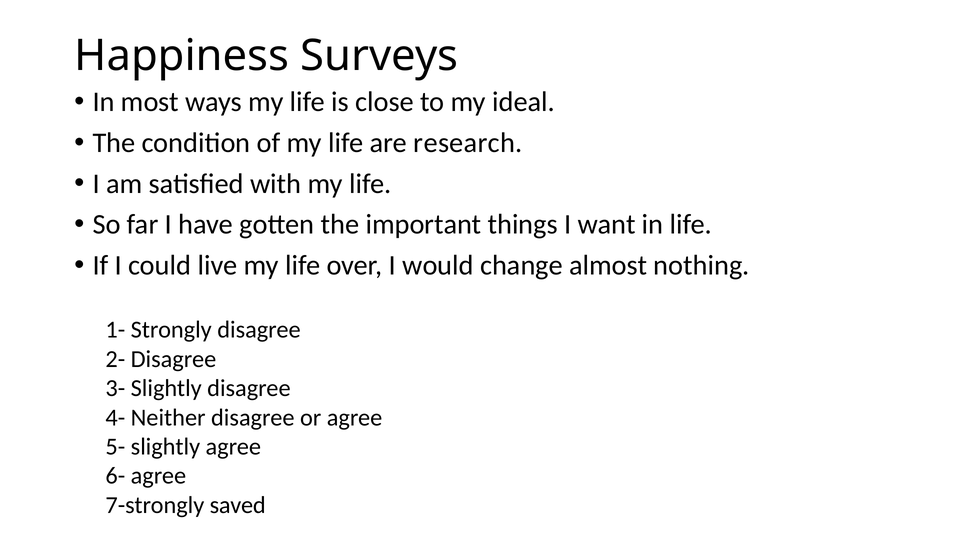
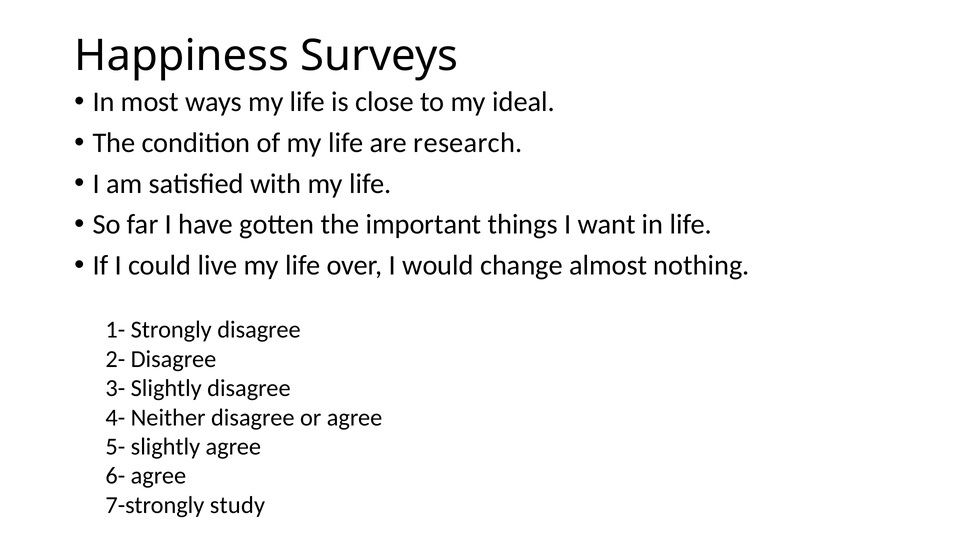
saved: saved -> study (237, 505)
